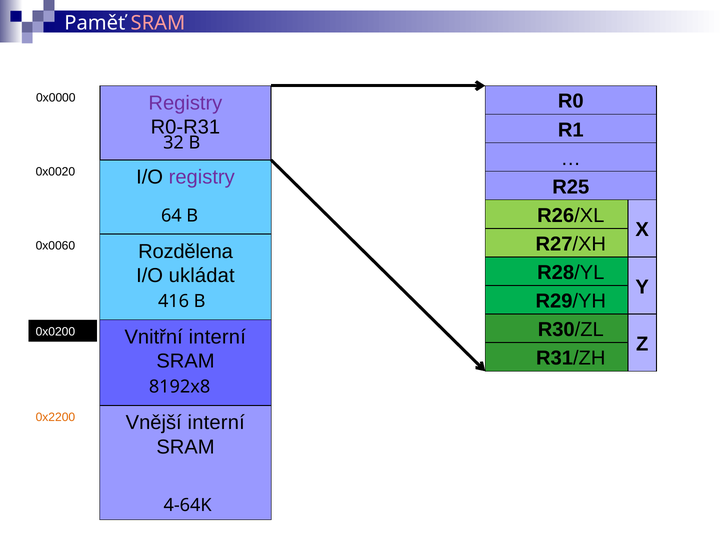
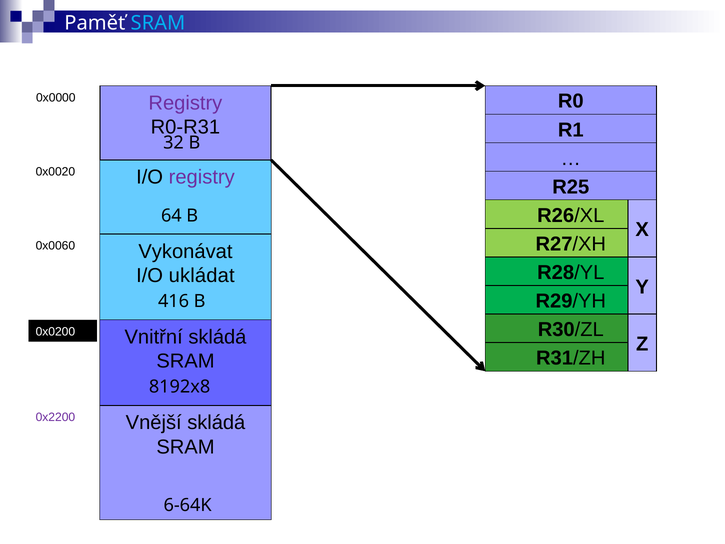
SRAM colour: pink -> light blue (158, 23)
Rozdělena: Rozdělena -> Vykonávat (185, 251)
Vnitřní interní: interní -> skládá (217, 337)
0x2200 colour: orange -> purple (55, 417)
Vnější interní: interní -> skládá (216, 422)
4-64K: 4-64K -> 6-64K (188, 505)
